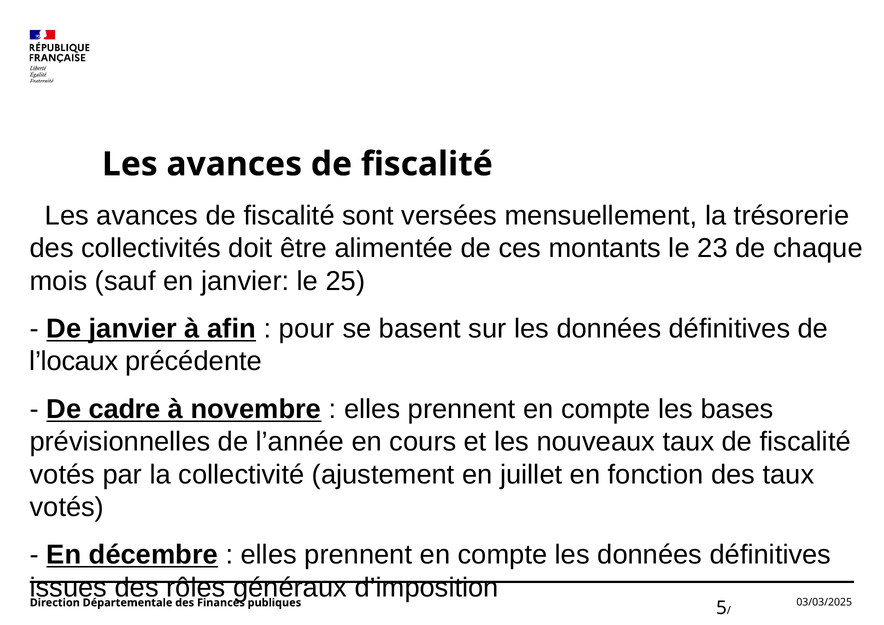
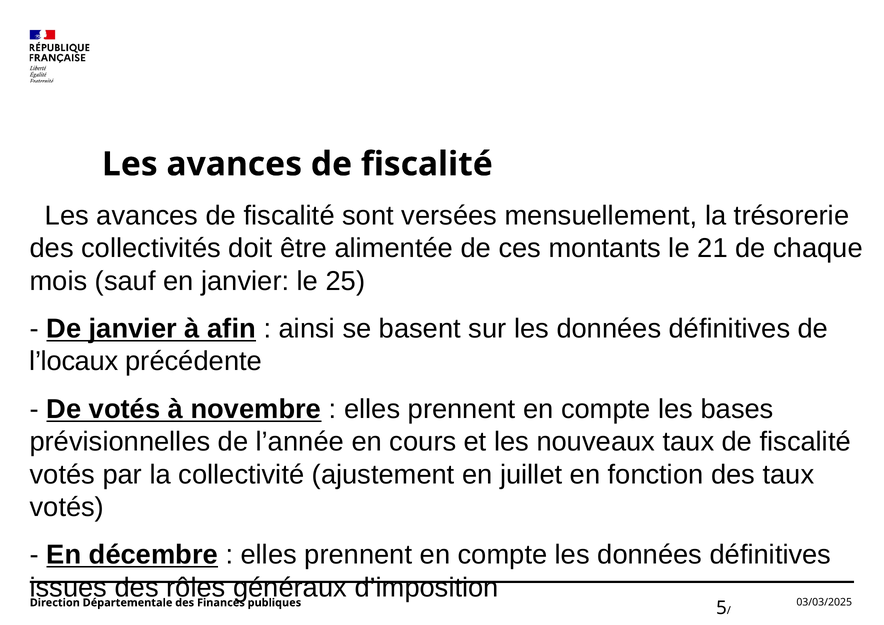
23: 23 -> 21 (713, 248)
pour: pour -> ainsi (307, 329)
De cadre: cadre -> votés (125, 409)
